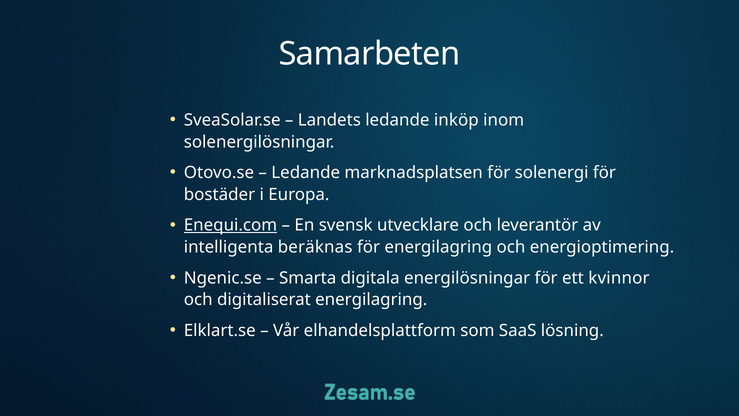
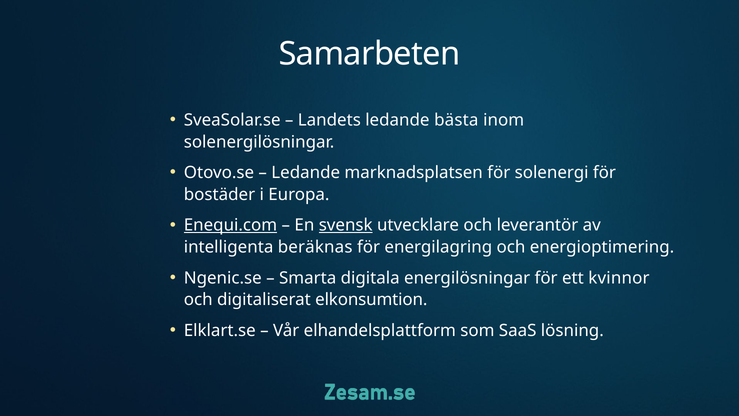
inköp: inköp -> bästa (456, 120)
svensk underline: none -> present (346, 225)
digitaliserat energilagring: energilagring -> elkonsumtion (371, 300)
